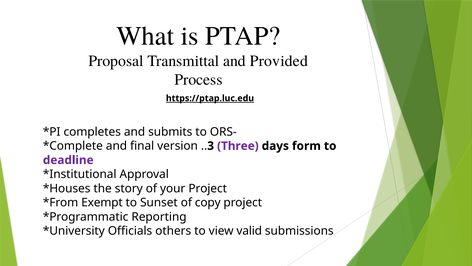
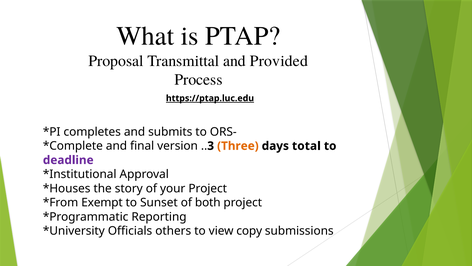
Three colour: purple -> orange (238, 146)
form: form -> total (306, 146)
copy: copy -> both (208, 202)
valid: valid -> copy (249, 231)
